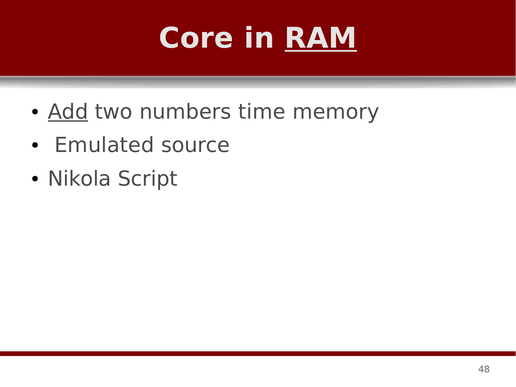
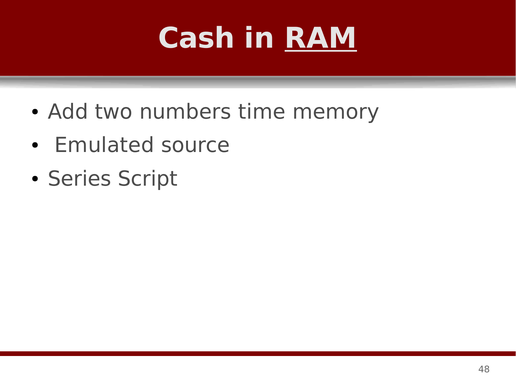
Core: Core -> Cash (197, 38)
Add underline: present -> none (68, 112)
Nikola: Nikola -> Series (80, 179)
